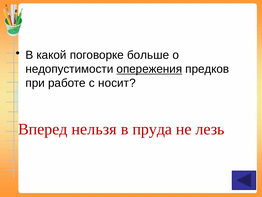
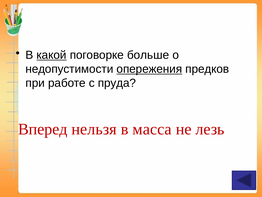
какой underline: none -> present (52, 55)
носит: носит -> пруда (117, 83)
пруда: пруда -> масса (152, 129)
